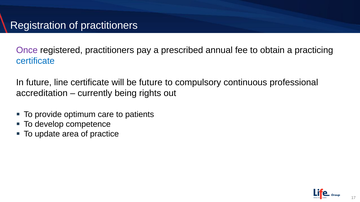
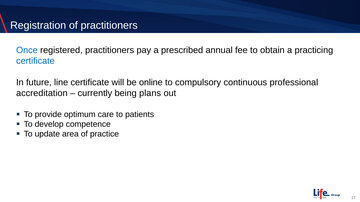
Once colour: purple -> blue (27, 50)
be future: future -> online (151, 83)
rights: rights -> plans (150, 93)
